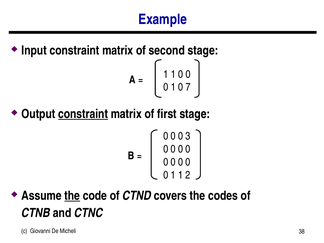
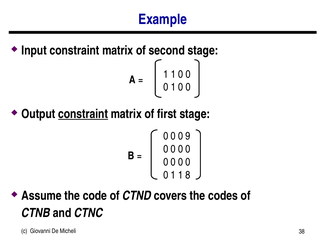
0 1 0 7: 7 -> 0 (188, 87)
3: 3 -> 9 (188, 136)
2: 2 -> 8 (188, 175)
the underline: present -> none (72, 196)
